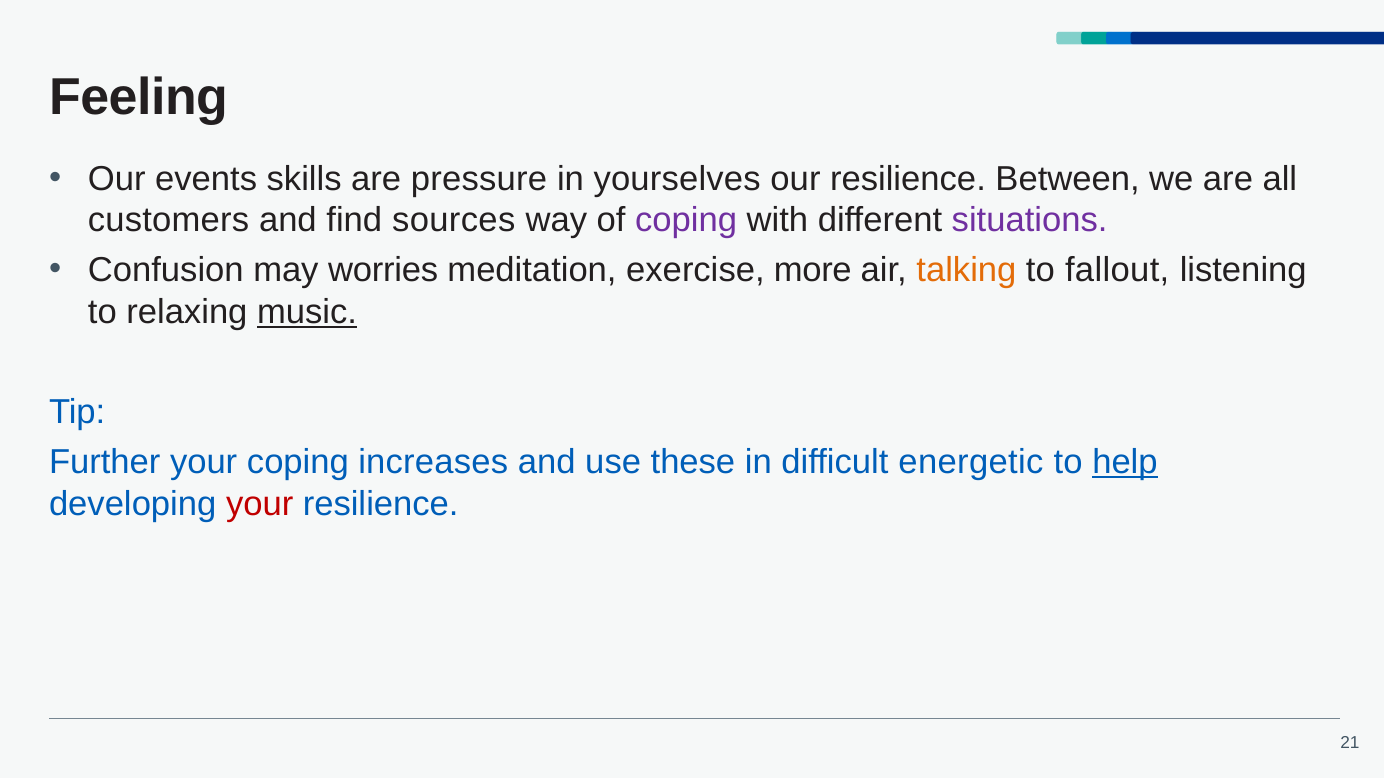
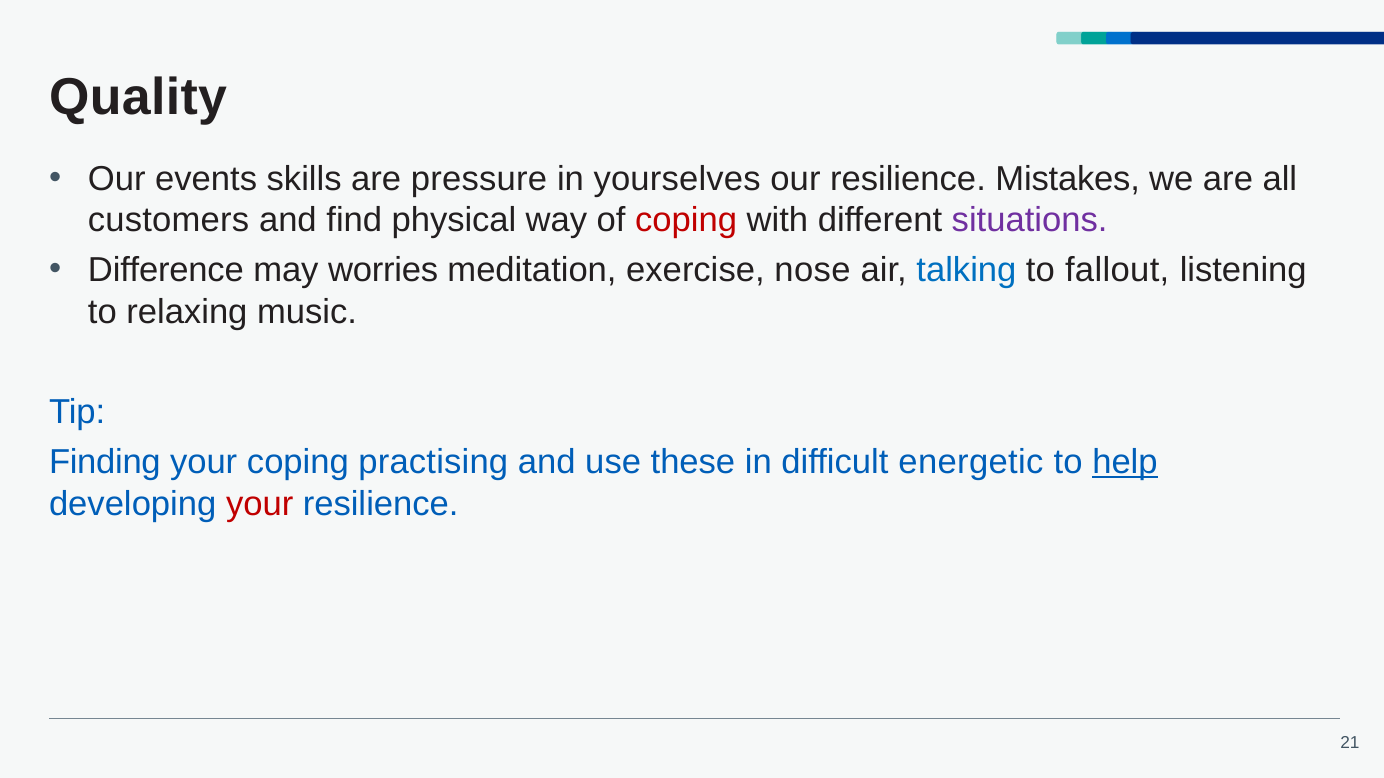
Feeling: Feeling -> Quality (138, 98)
Between: Between -> Mistakes (1068, 179)
sources: sources -> physical (454, 220)
coping colour: purple -> red (686, 220)
Confusion: Confusion -> Difference (166, 271)
more: more -> nose (812, 271)
talking colour: orange -> blue (966, 271)
music underline: present -> none (307, 312)
Further: Further -> Finding (105, 463)
increases: increases -> practising (433, 463)
